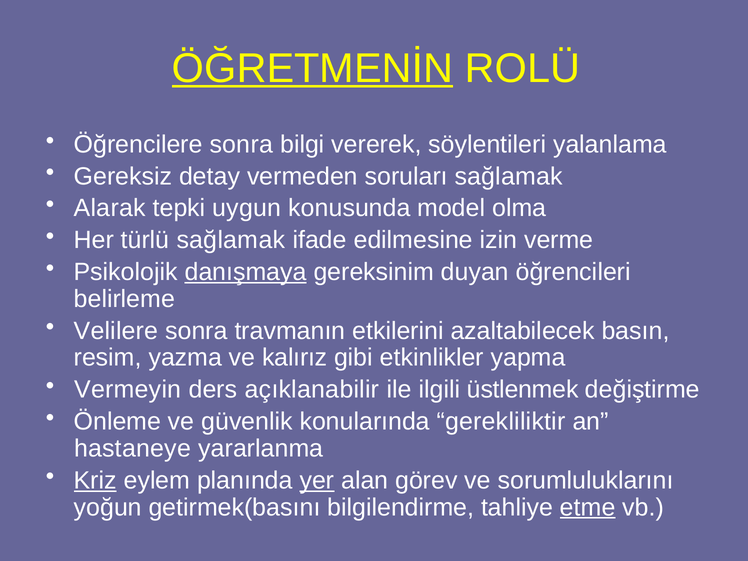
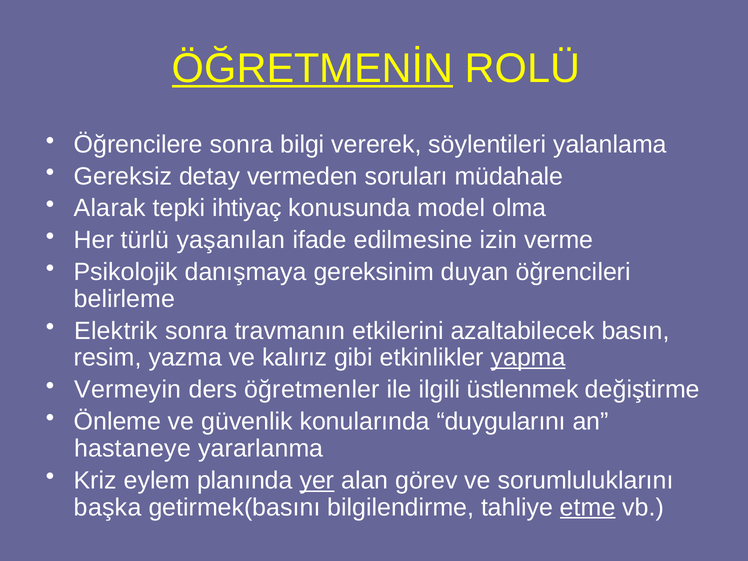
soruları sağlamak: sağlamak -> müdahale (509, 176)
uygun: uygun -> ihtiyaç (247, 208)
türlü sağlamak: sağlamak -> yaşanılan (231, 240)
danışmaya underline: present -> none (246, 272)
Velilere: Velilere -> Elektrik (116, 331)
yapma underline: none -> present (528, 358)
açıklanabilir: açıklanabilir -> öğretmenler (312, 390)
gerekliliktir: gerekliliktir -> duygularını (501, 422)
Kriz underline: present -> none (95, 480)
yoğun: yoğun -> başka (108, 507)
